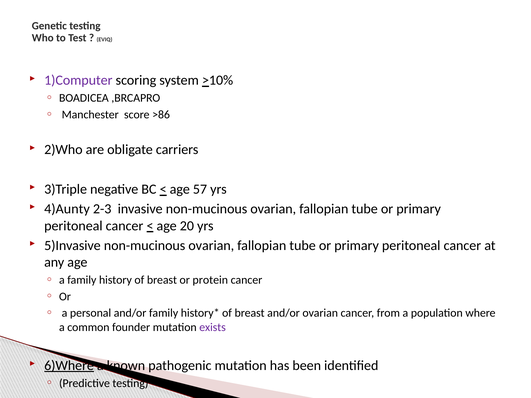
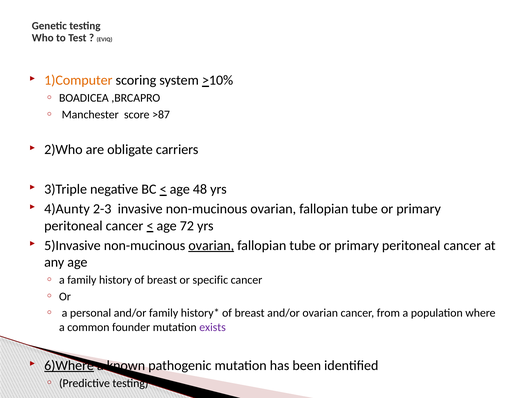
1)Computer colour: purple -> orange (78, 80)
>86: >86 -> >87 (161, 115)
57: 57 -> 48 (200, 189)
20: 20 -> 72 (187, 226)
ovarian underline: none -> present (211, 246)
protein: protein -> specific (210, 280)
